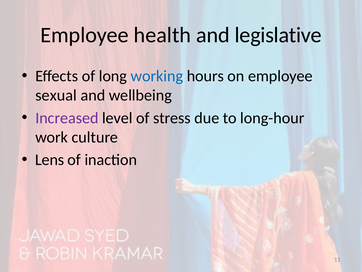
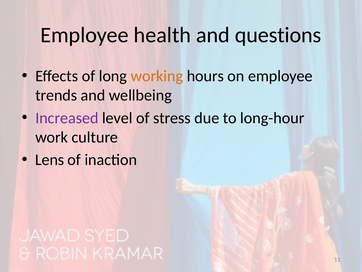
legislative: legislative -> questions (278, 35)
working colour: blue -> orange (157, 76)
sexual: sexual -> trends (56, 95)
